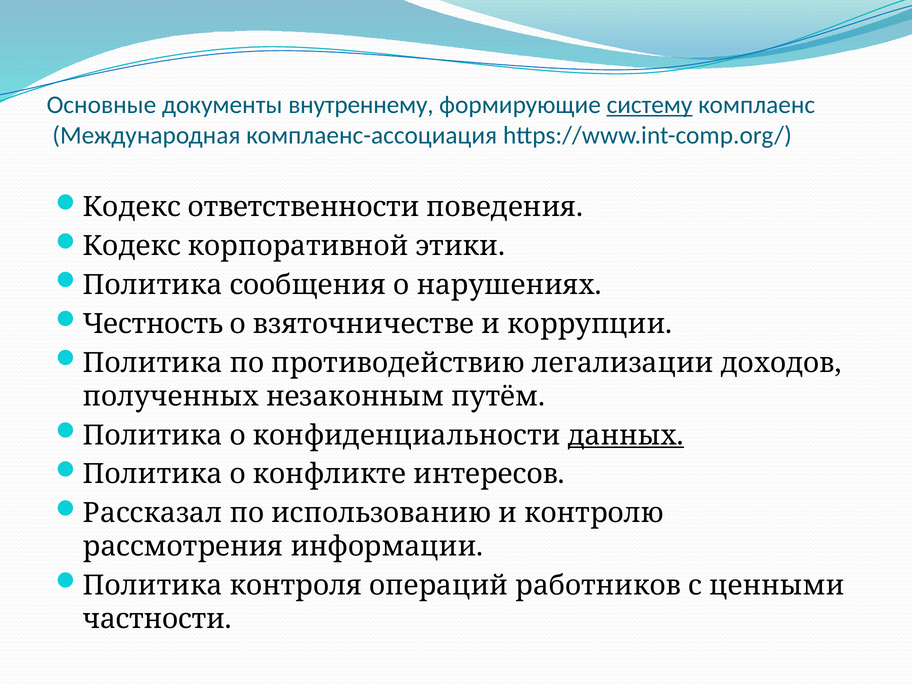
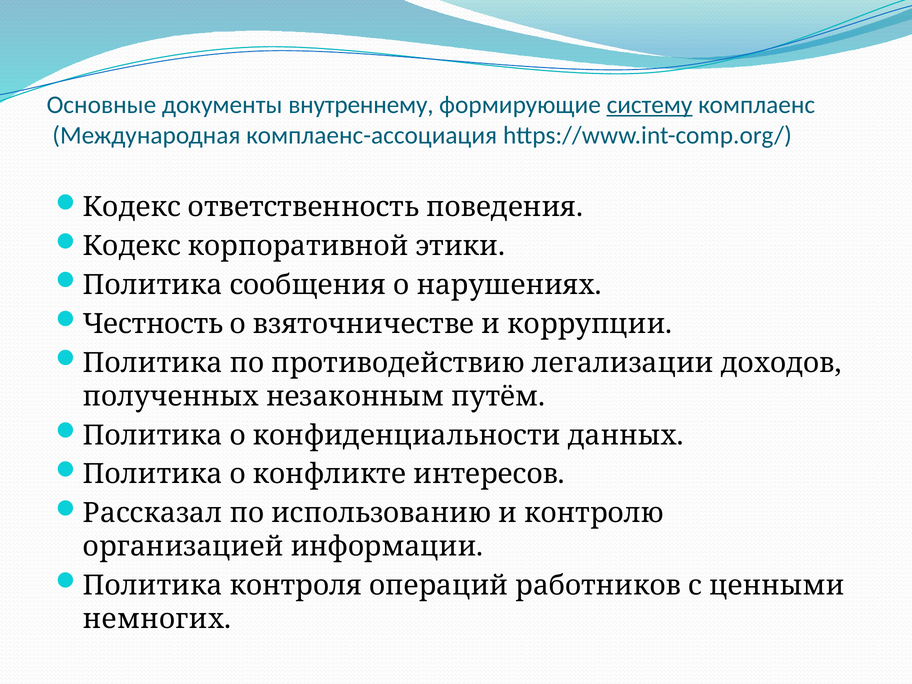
ответственности: ответственности -> ответственность (304, 207)
данных underline: present -> none (626, 435)
рассмотрения: рассмотрения -> организацией (183, 547)
частности: частности -> немногих (157, 619)
